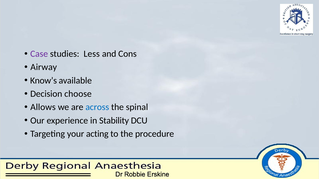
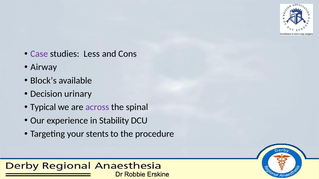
Know’s: Know’s -> Block’s (43, 81)
choose: choose -> urinary (78, 94)
Allows: Allows -> Typical (43, 107)
across colour: blue -> purple (97, 107)
acting: acting -> stents (97, 134)
